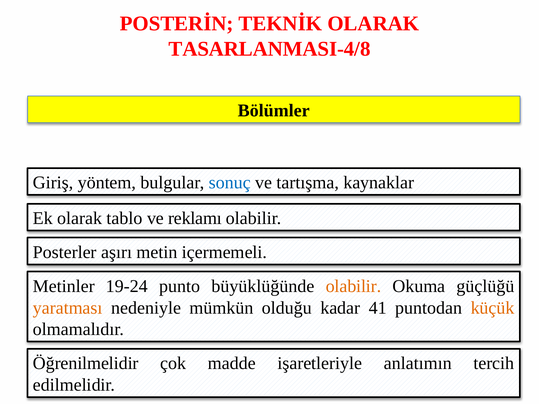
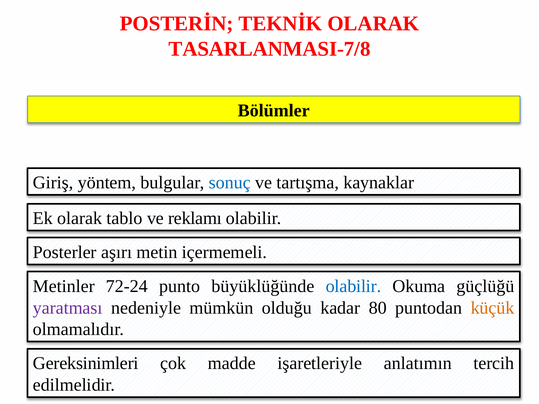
TASARLANMASI-4/8: TASARLANMASI-4/8 -> TASARLANMASI-7/8 (270, 49)
19-24: 19-24 -> 72-24 (127, 286)
olabilir colour: orange -> blue (353, 286)
yaratması colour: orange -> purple (68, 308)
41: 41 -> 80 (378, 308)
Öğrenilmelidir: Öğrenilmelidir -> Gereksinimleri (86, 364)
